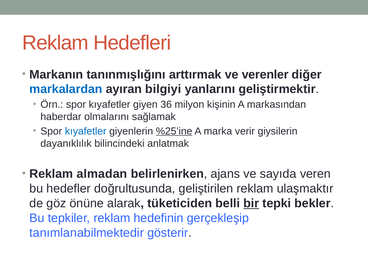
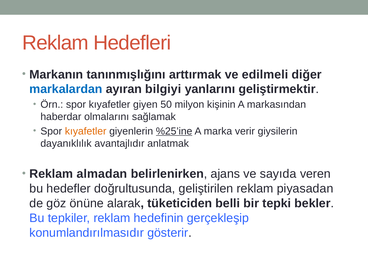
verenler: verenler -> edilmeli (265, 74)
36: 36 -> 50 (166, 105)
kıyafetler colour: blue -> orange (86, 131)
bilincindeki: bilincindeki -> avantajlıdır (119, 143)
ulaşmaktır: ulaşmaktır -> piyasadan (305, 189)
bir underline: present -> none (251, 203)
tanımlanabilmektedir: tanımlanabilmektedir -> konumlandırılmasıdır (87, 233)
